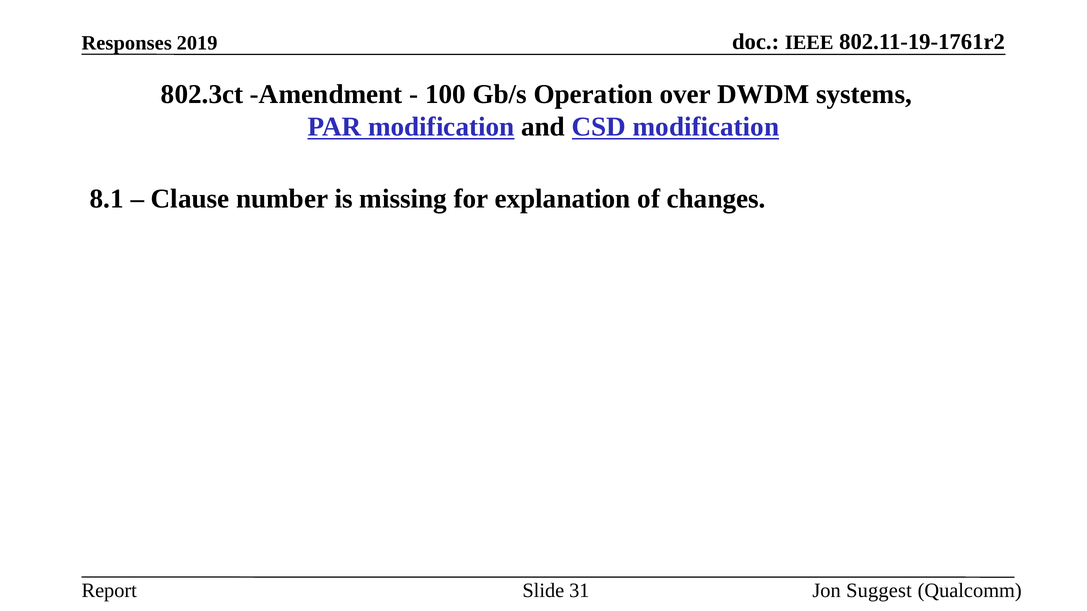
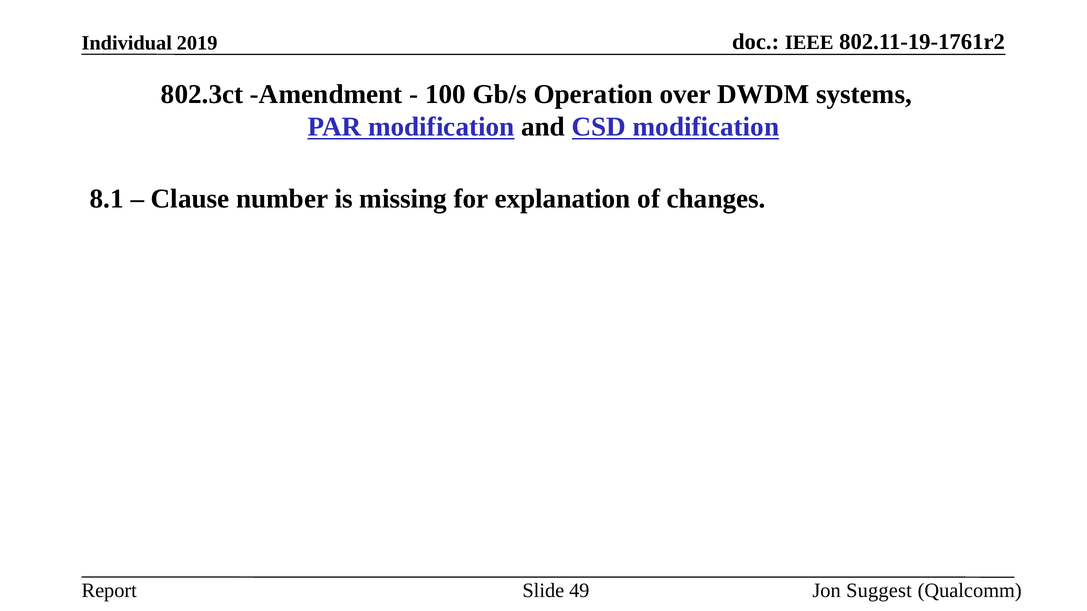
Responses: Responses -> Individual (127, 43)
31: 31 -> 49 (579, 591)
